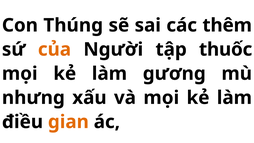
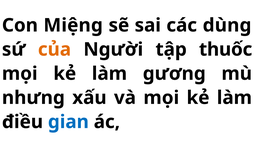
Thúng: Thúng -> Miệng (73, 25)
thêm: thêm -> dùng (227, 25)
gian colour: orange -> blue (68, 122)
